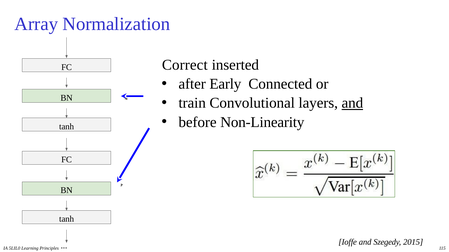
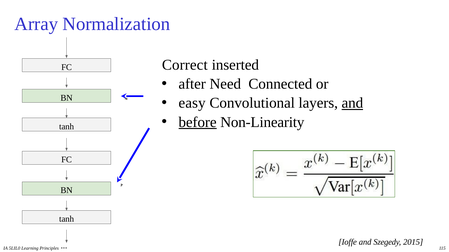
Early: Early -> Need (225, 84)
train: train -> easy (192, 103)
before underline: none -> present (198, 122)
